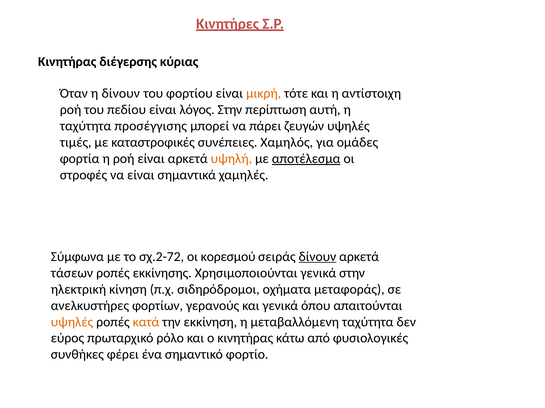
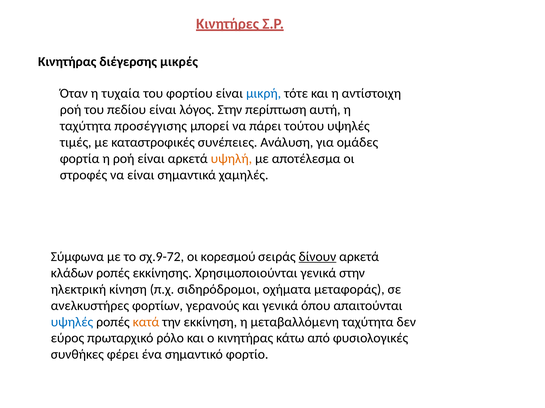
κύριας: κύριας -> μικρές (179, 62)
η δίνουν: δίνουν -> τυχαία (121, 94)
μικρή colour: orange -> blue (264, 94)
ζευγών: ζευγών -> τούτου (304, 126)
Χαμηλός: Χαμηλός -> Ανάλυση (287, 143)
αποτέλεσμα underline: present -> none (306, 159)
σχ.2-72: σχ.2-72 -> σχ.9-72 (162, 257)
τάσεων: τάσεων -> κλάδων (72, 273)
υψηλές colour: orange -> blue (72, 322)
